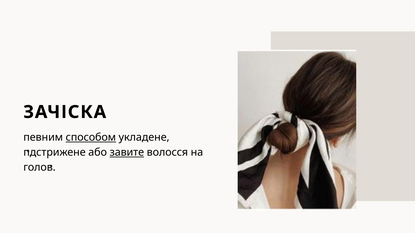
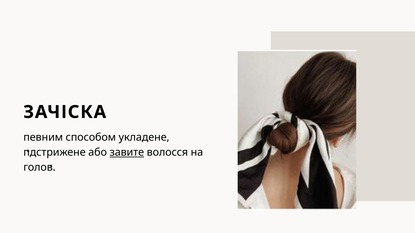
способом underline: present -> none (91, 137)
